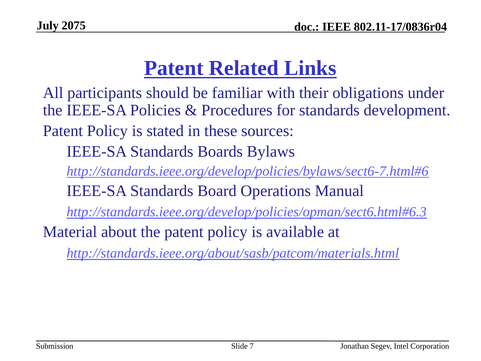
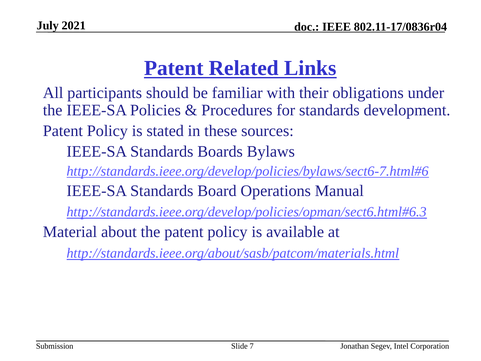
2075: 2075 -> 2021 (74, 25)
